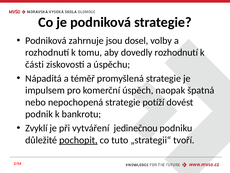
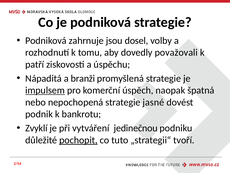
dovedly rozhodnutí: rozhodnutí -> považovali (176, 52)
části: části -> patří (35, 64)
téměř: téměř -> branži (83, 78)
impulsem underline: none -> present (45, 90)
potíží: potíží -> jasné (153, 102)
